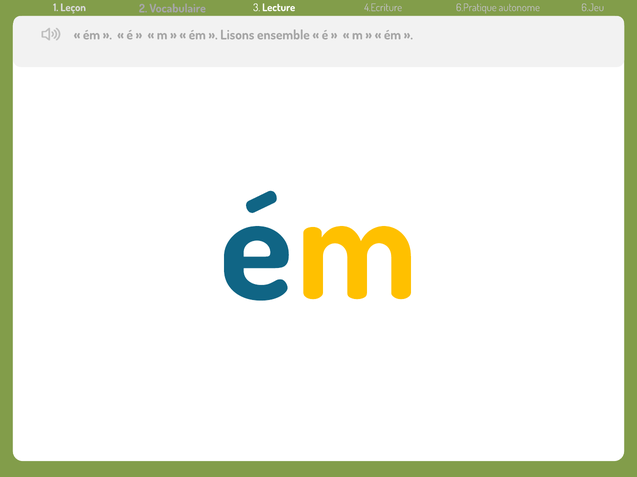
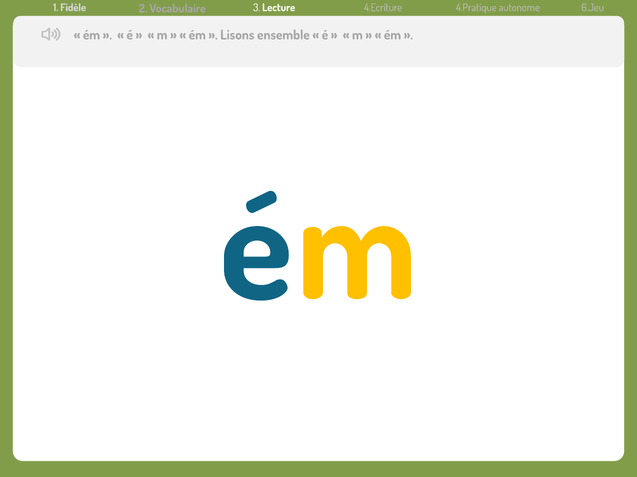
Leçon: Leçon -> Fidèle (73, 8)
6.Pratique: 6.Pratique -> 4.Pratique (476, 8)
